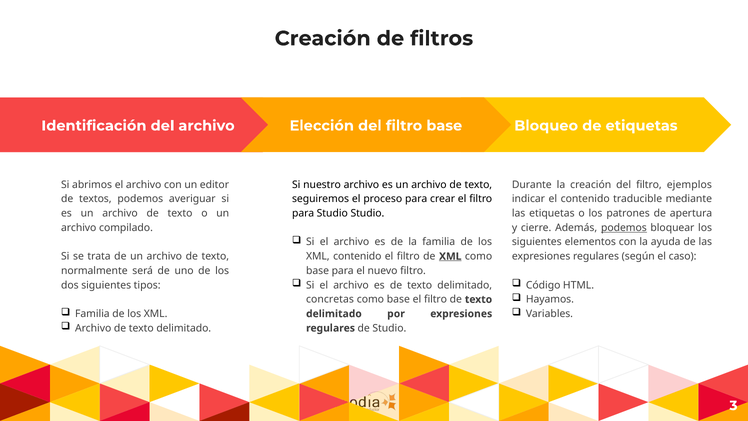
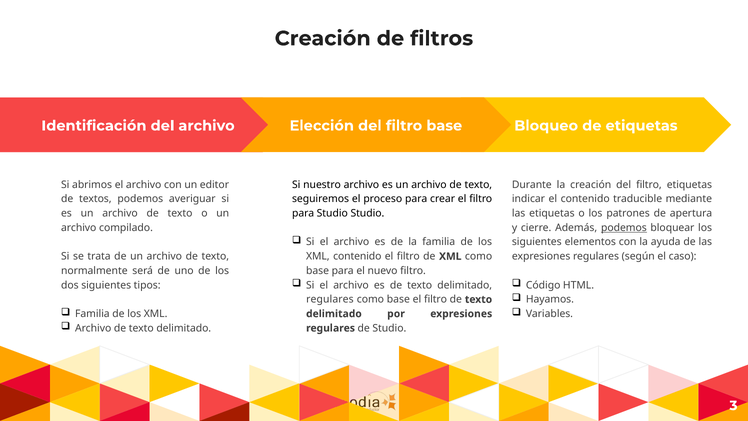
filtro ejemplos: ejemplos -> etiquetas (689, 185)
XML underline: present -> none (450, 256)
concretas: concretas -> regulares (330, 299)
